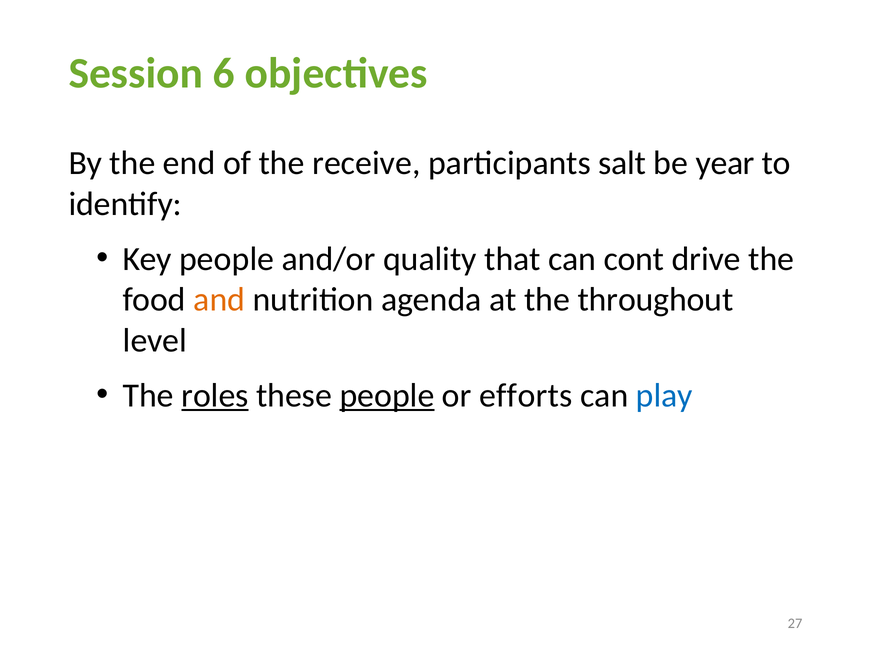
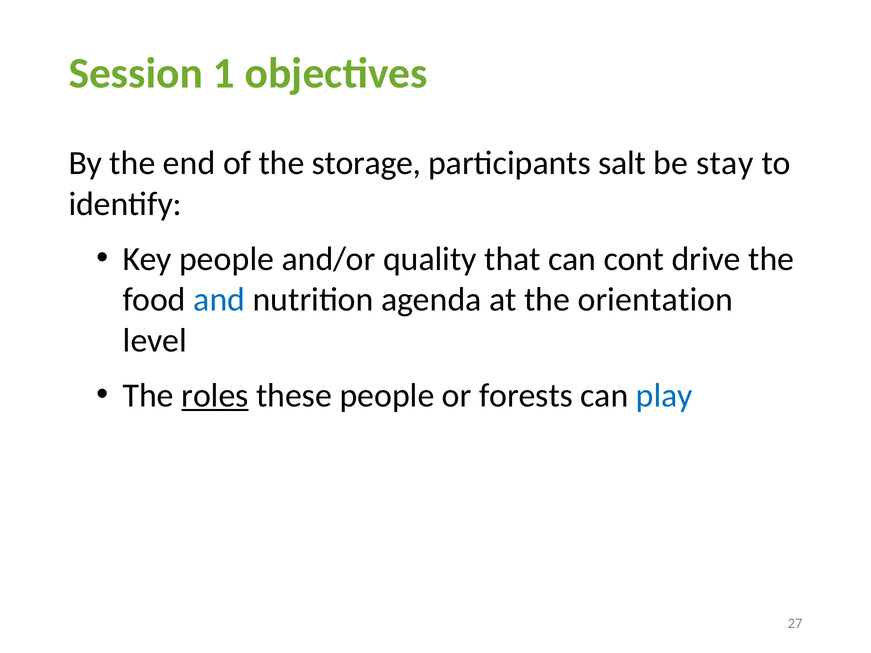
6: 6 -> 1 (224, 74)
receive: receive -> storage (367, 163)
year: year -> stay (725, 163)
and colour: orange -> blue (219, 300)
throughout: throughout -> orientation (655, 300)
people underline: present -> none (387, 396)
efforts: efforts -> forests (526, 396)
